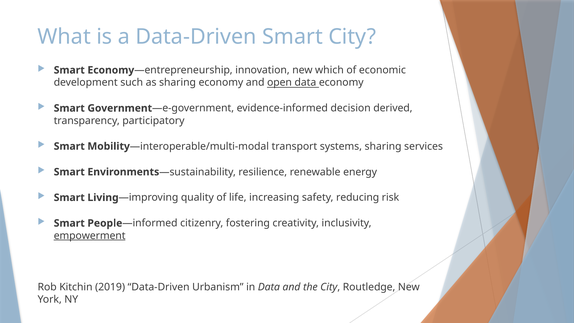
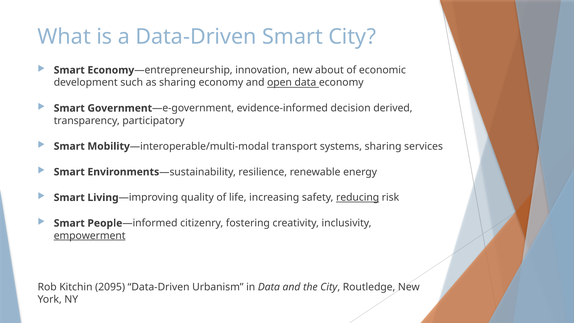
which: which -> about (329, 70)
reducing underline: none -> present (358, 197)
2019: 2019 -> 2095 (110, 287)
